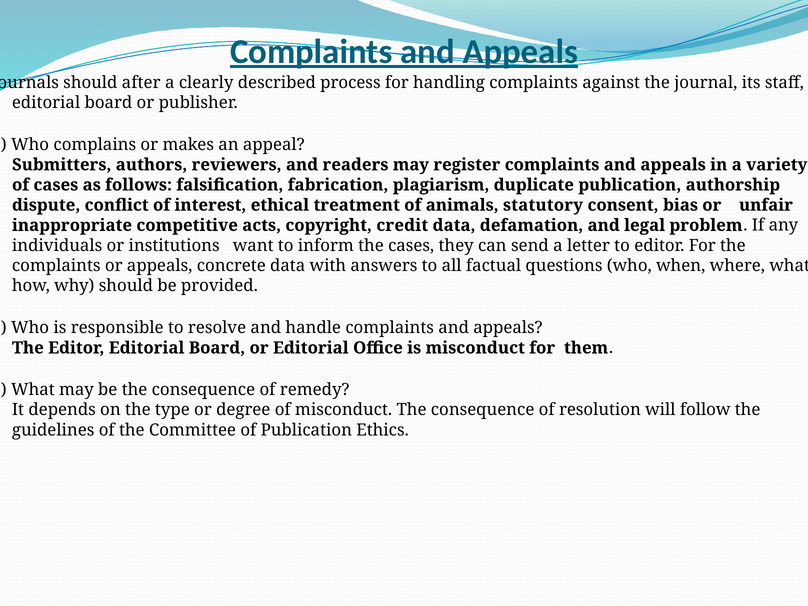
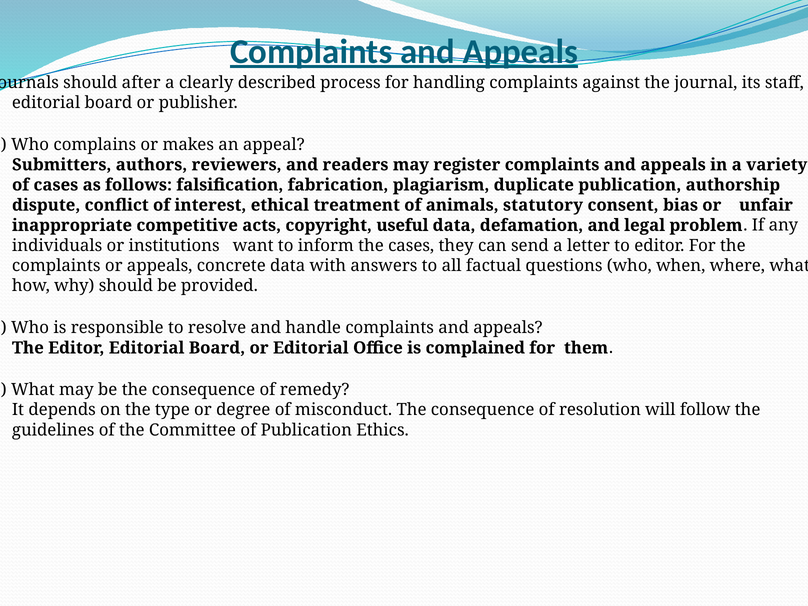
credit: credit -> useful (402, 225)
is misconduct: misconduct -> complained (475, 348)
